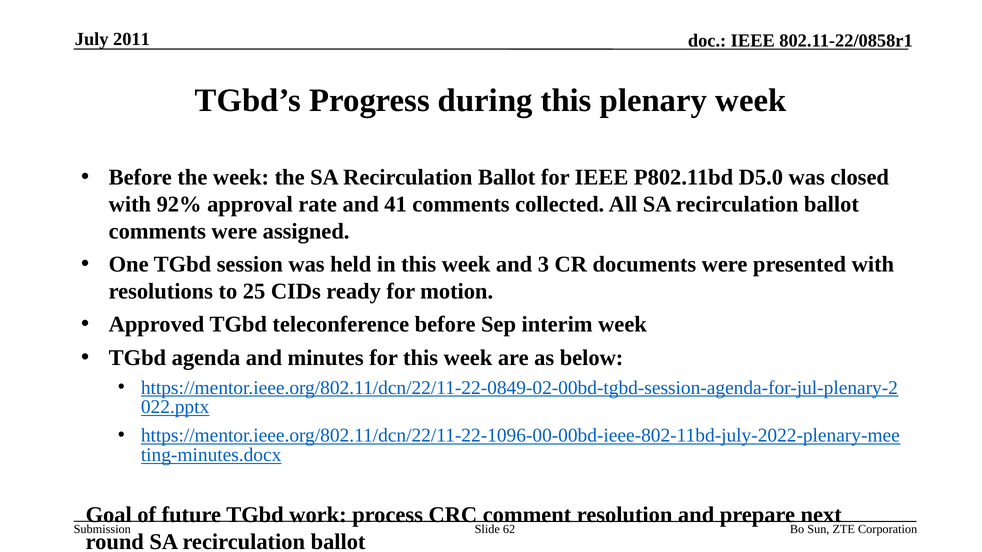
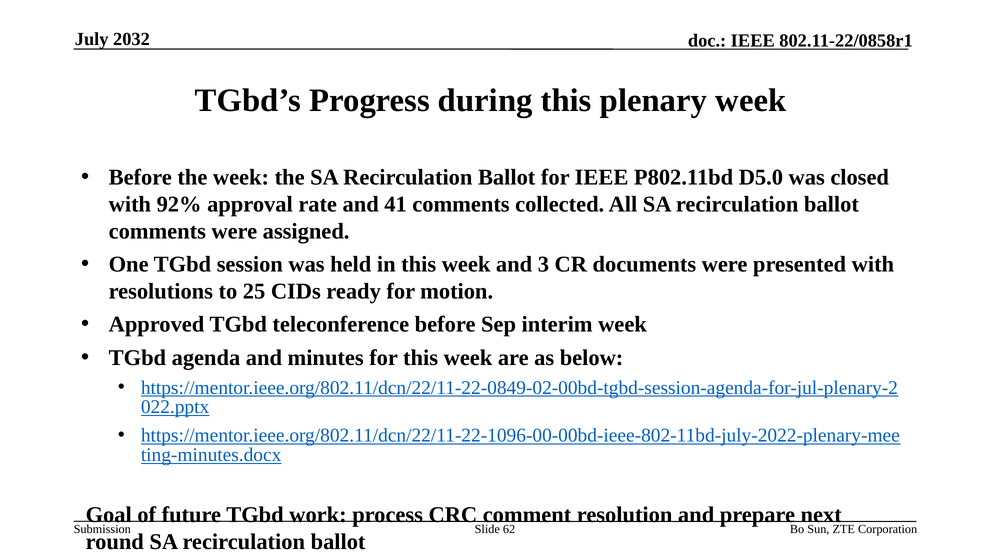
2011: 2011 -> 2032 (131, 39)
